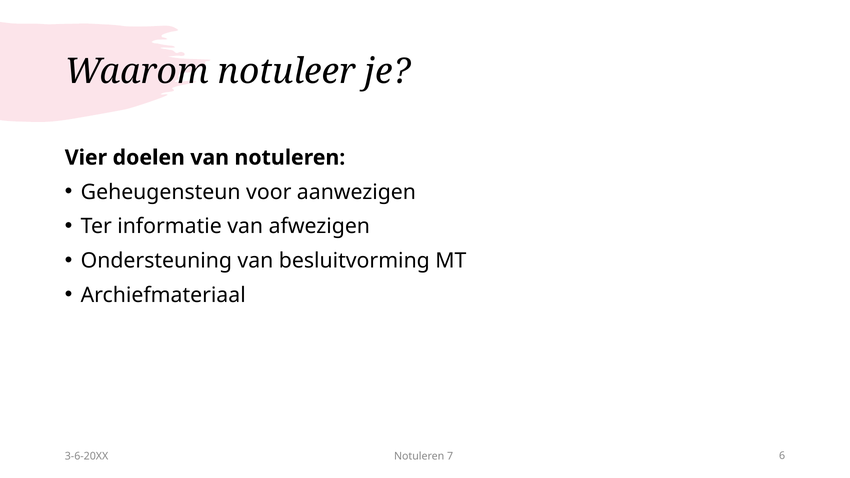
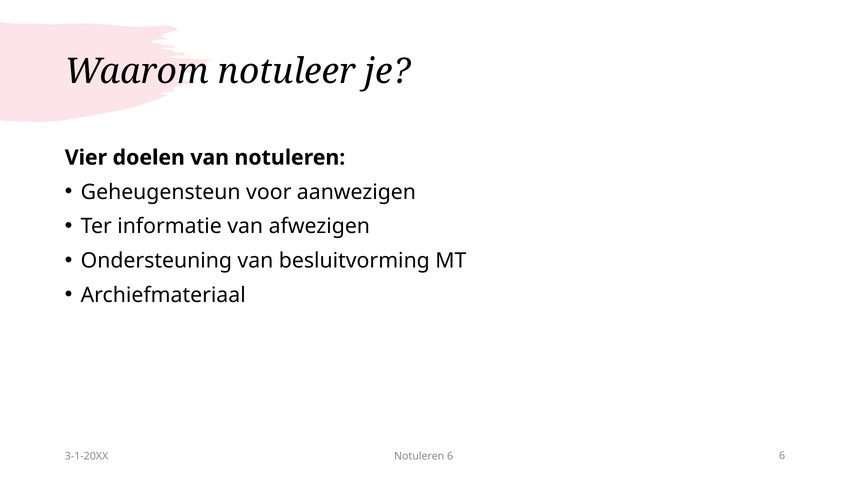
3-6-20XX: 3-6-20XX -> 3-1-20XX (87, 457)
Notuleren 7: 7 -> 6 (450, 457)
